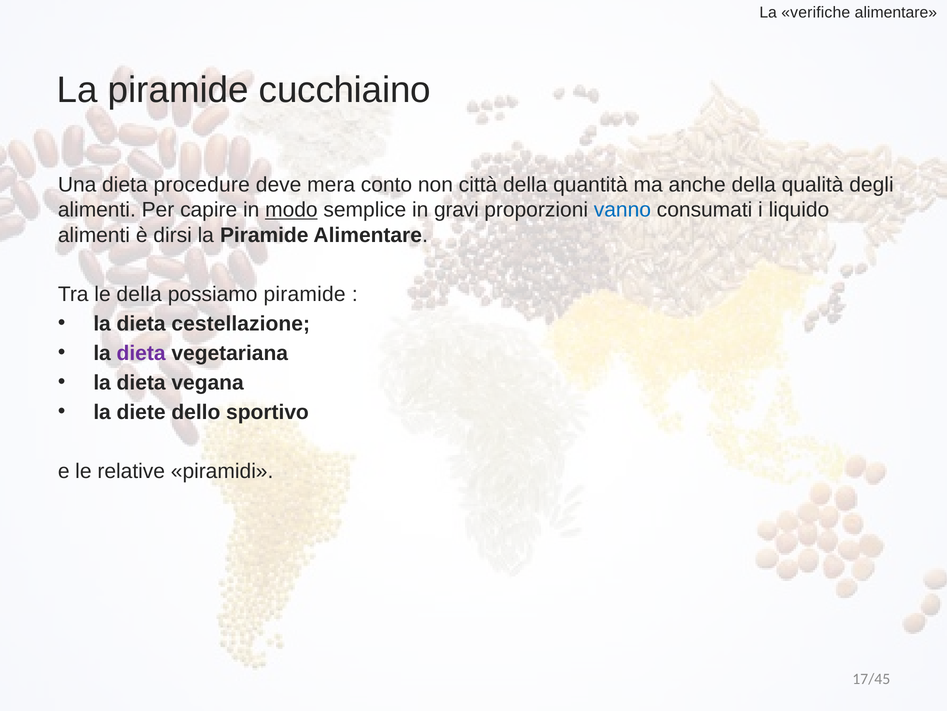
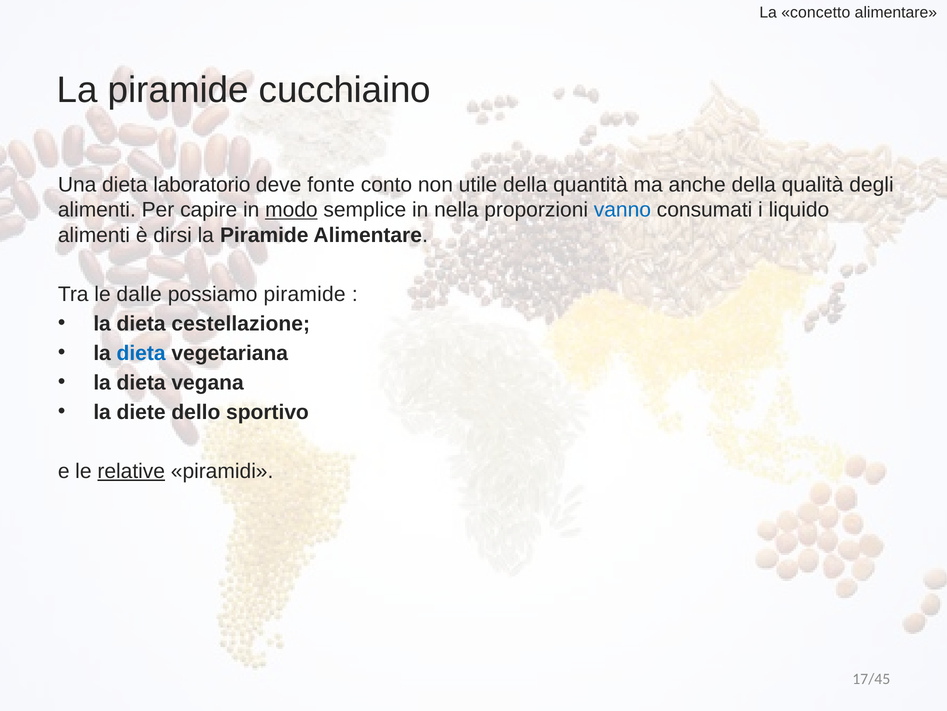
verifiche: verifiche -> concetto (816, 12)
procedure: procedure -> laboratorio (202, 185)
mera: mera -> fonte (331, 185)
città: città -> utile (478, 185)
gravi: gravi -> nella (456, 210)
le della: della -> dalle (139, 294)
dieta colour: purple -> blue (141, 353)
relative underline: none -> present (131, 471)
